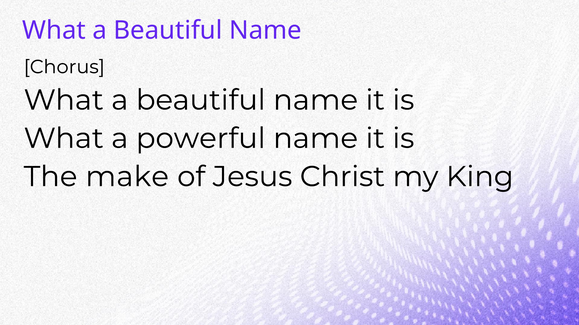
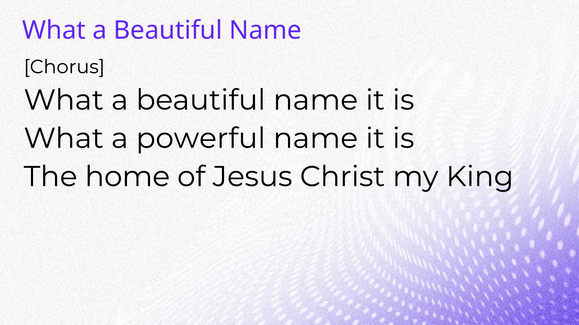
make: make -> home (127, 177)
